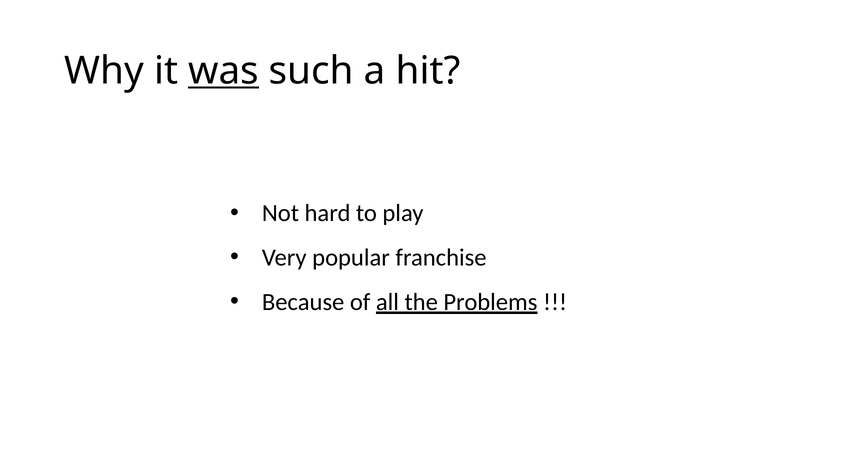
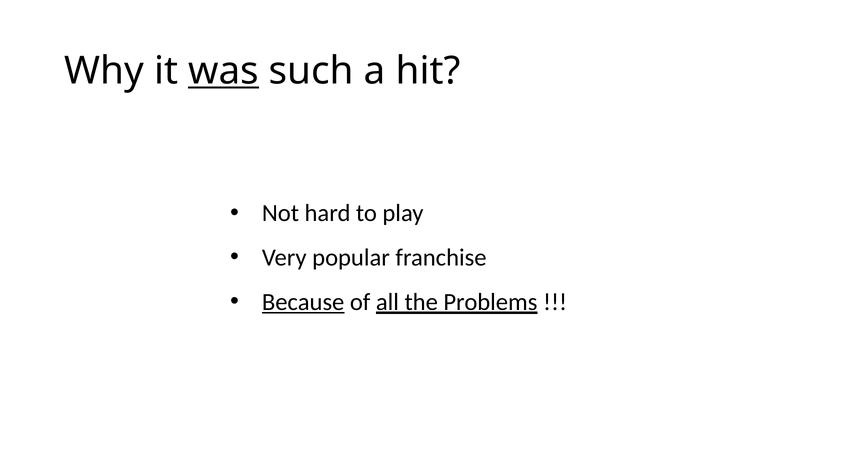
Because underline: none -> present (303, 302)
